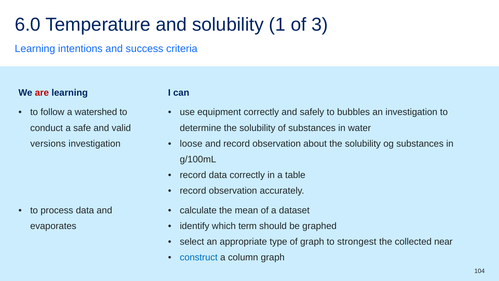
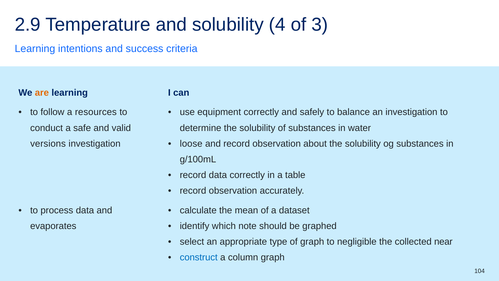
6.0: 6.0 -> 2.9 (28, 25)
1: 1 -> 4 (277, 25)
are colour: red -> orange (42, 93)
watershed: watershed -> resources (96, 112)
bubbles: bubbles -> balance (354, 112)
term: term -> note (248, 226)
strongest: strongest -> negligible (357, 242)
